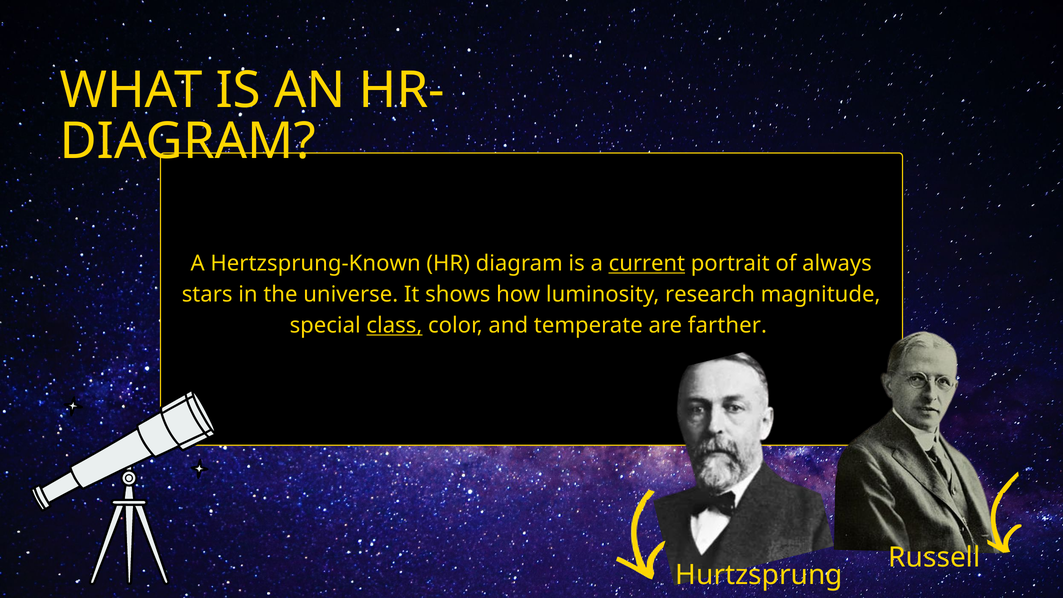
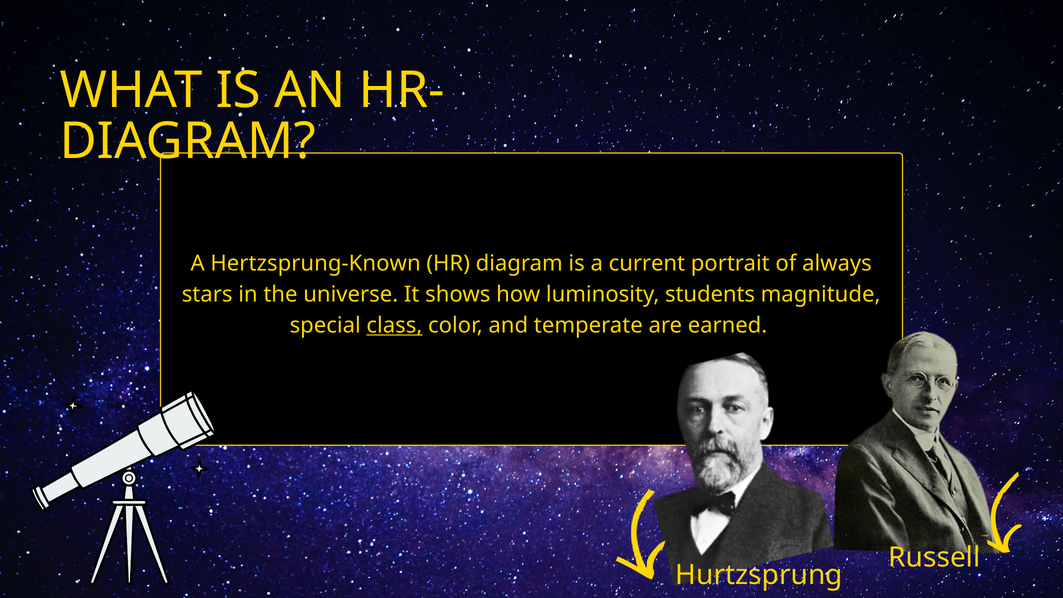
current underline: present -> none (647, 263)
research: research -> students (710, 294)
farther: farther -> earned (728, 325)
